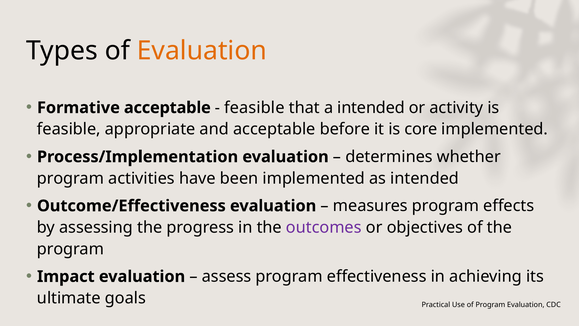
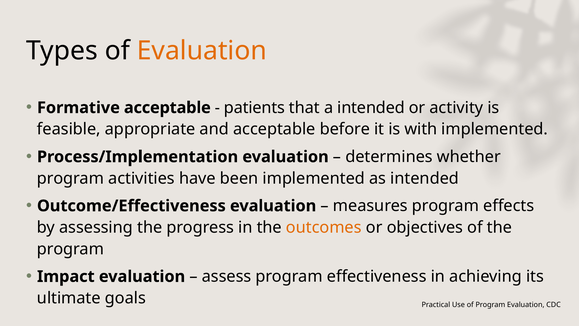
feasible: feasible -> patients (254, 108)
core: core -> with (421, 129)
outcomes colour: purple -> orange (324, 227)
